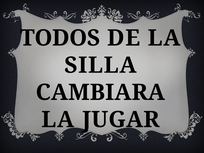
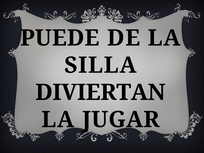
TODOS: TODOS -> PUEDE (60, 38)
CAMBIARA: CAMBIARA -> DIVIERTAN (100, 92)
